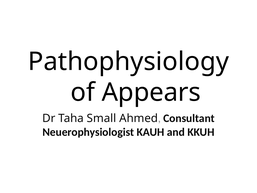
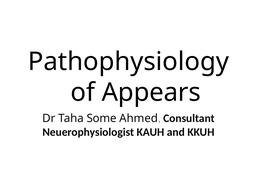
Small: Small -> Some (102, 118)
